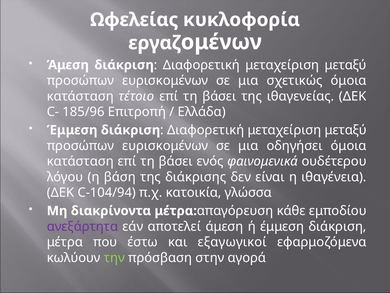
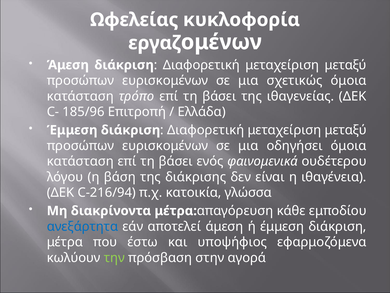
τέτοιο: τέτοιο -> τρόπο (136, 96)
C-104/94: C-104/94 -> C-216/94 (107, 192)
ανεξάρτητα colour: purple -> blue (82, 226)
εξαγωγικοί: εξαγωγικοί -> υποψήφιος (232, 242)
